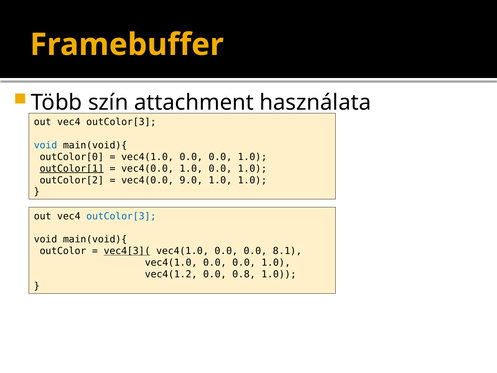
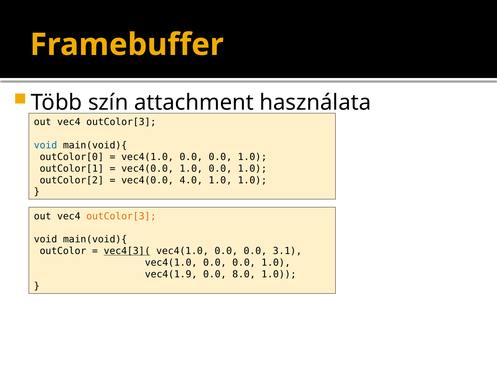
outColor[1 underline: present -> none (72, 168)
9.0: 9.0 -> 4.0 (191, 180)
outColor[3 colour: blue -> orange (121, 216)
8.1: 8.1 -> 3.1 (287, 251)
vec4(1.2: vec4(1.2 -> vec4(1.9 (171, 274)
0.8: 0.8 -> 8.0 (244, 274)
